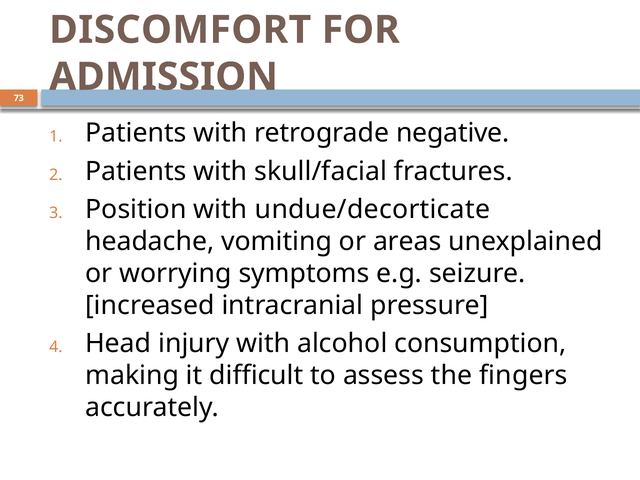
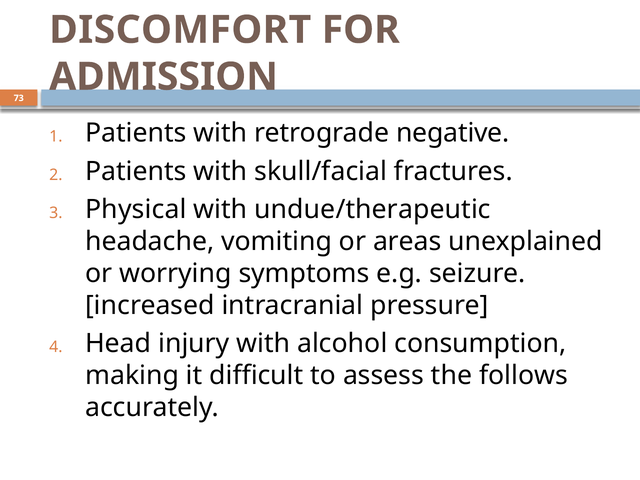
Position: Position -> Physical (136, 209)
undue/decorticate: undue/decorticate -> undue/therapeutic (373, 209)
fingers: fingers -> follows (523, 376)
